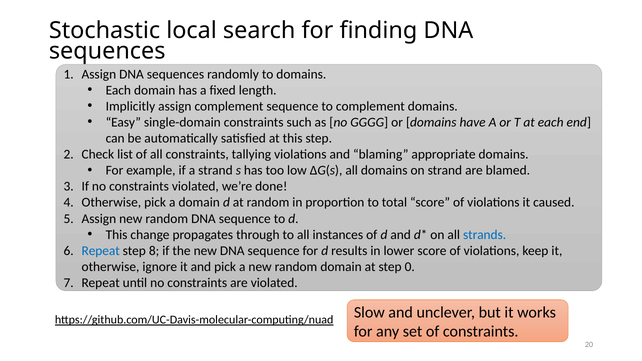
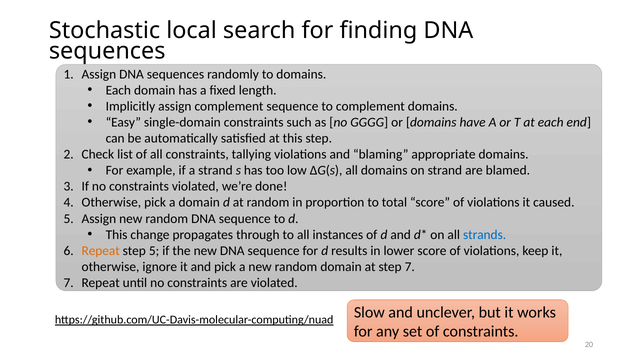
Repeat colour: blue -> orange (101, 251)
step 8: 8 -> 5 (154, 251)
step 0: 0 -> 7 (410, 267)
